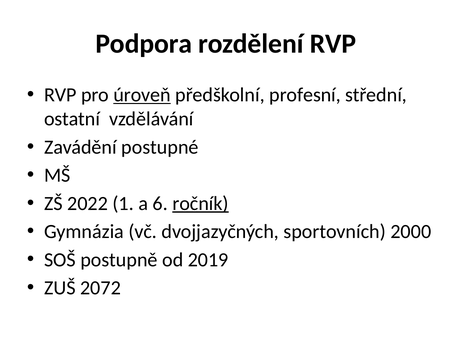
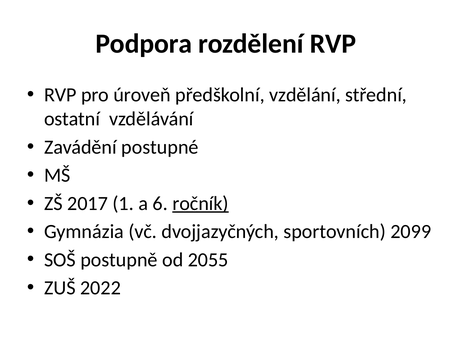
úroveň underline: present -> none (142, 95)
profesní: profesní -> vzdělání (305, 95)
2022: 2022 -> 2017 (88, 203)
2000: 2000 -> 2099 (411, 232)
2019: 2019 -> 2055 (208, 260)
2072: 2072 -> 2022 (100, 288)
